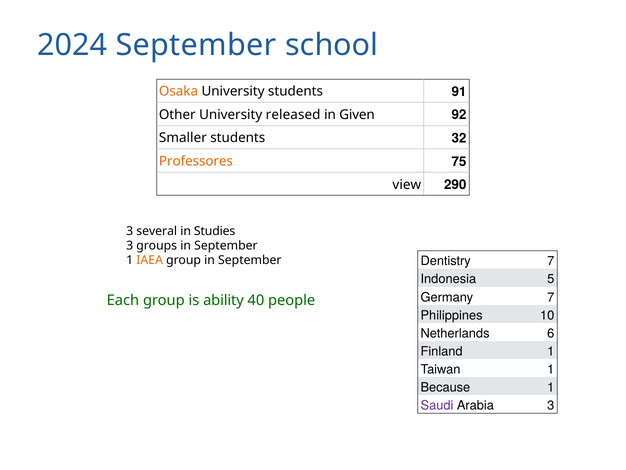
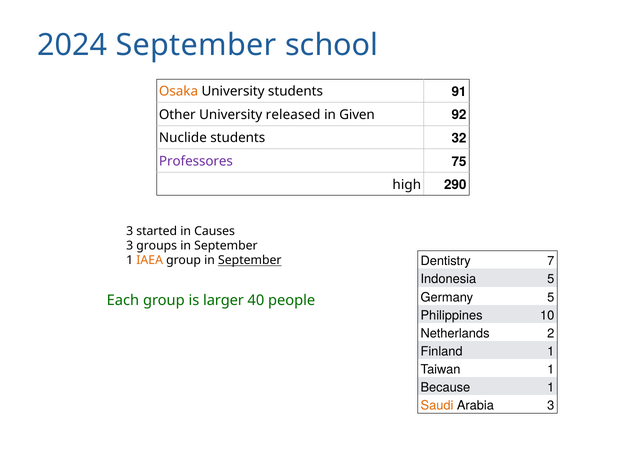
Smaller: Smaller -> Nuclide (183, 138)
Professores colour: orange -> purple (196, 161)
view: view -> high (407, 184)
several: several -> started (157, 231)
Studies: Studies -> Causes (215, 231)
September underline: none -> present (250, 260)
Germany 7: 7 -> 5 (551, 297)
ability: ability -> larger (223, 300)
6: 6 -> 2 (551, 333)
Saudi colour: purple -> orange (437, 405)
